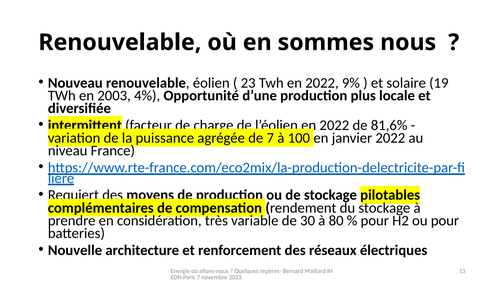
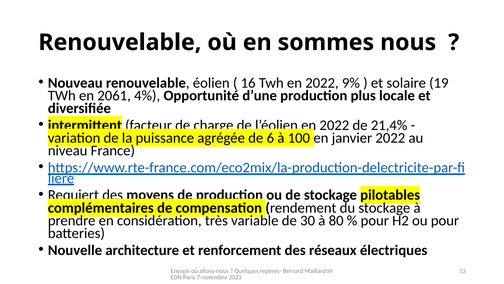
23: 23 -> 16 (248, 83)
2003: 2003 -> 2061 (114, 95)
81,6%: 81,6% -> 21,4% (389, 125)
de 7: 7 -> 6 (270, 138)
